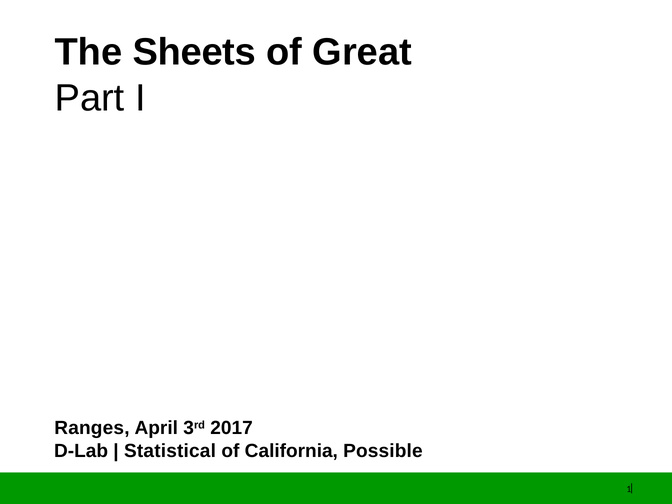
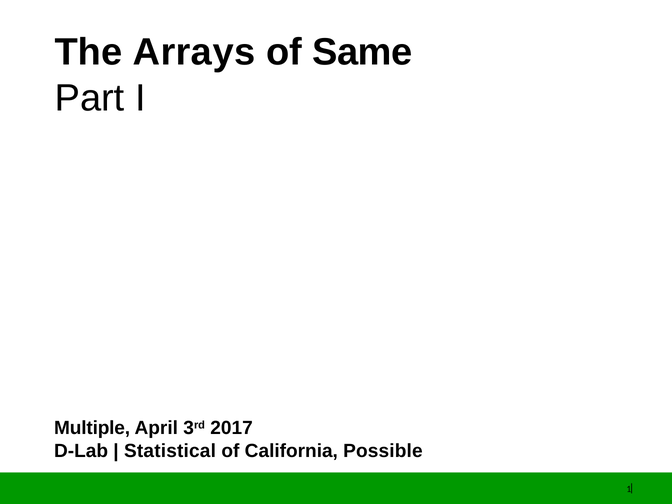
Sheets: Sheets -> Arrays (194, 52)
Great: Great -> Same (362, 52)
Ranges: Ranges -> Multiple (92, 428)
